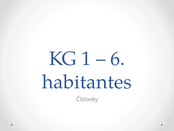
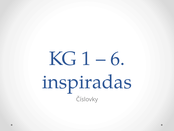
habitantes: habitantes -> inspiradas (87, 82)
